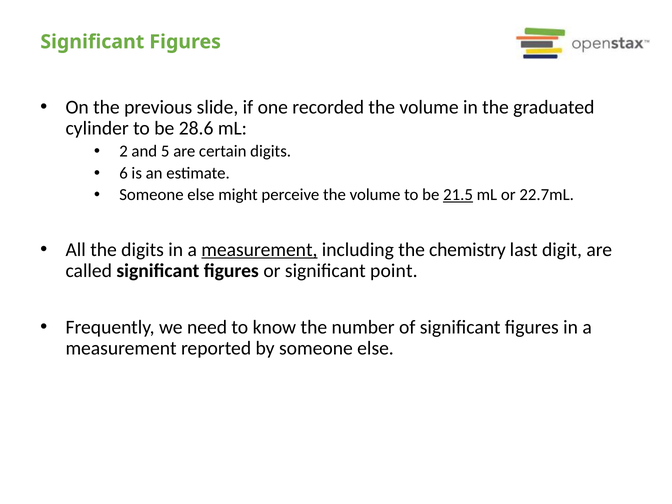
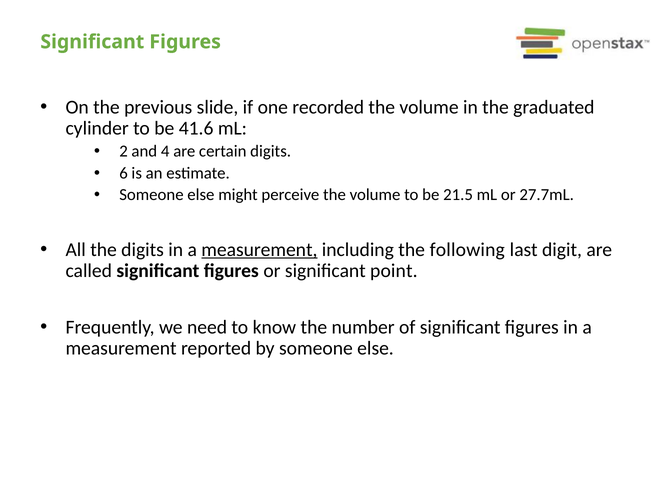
28.6: 28.6 -> 41.6 (196, 128)
5: 5 -> 4 (165, 151)
21.5 underline: present -> none (458, 195)
22.7mL: 22.7mL -> 27.7mL (547, 195)
chemistry: chemistry -> following (467, 250)
